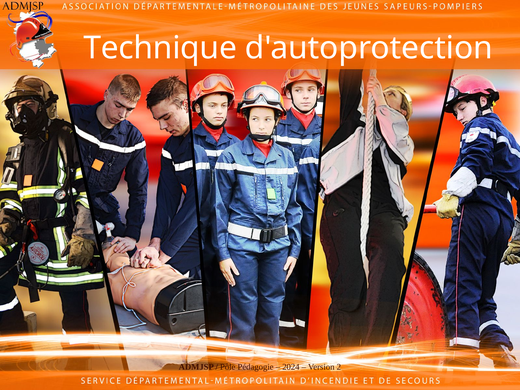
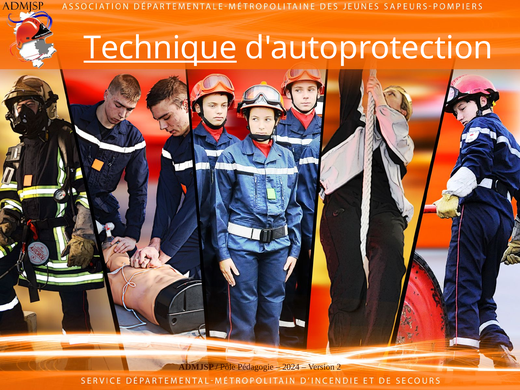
Technique underline: none -> present (160, 48)
